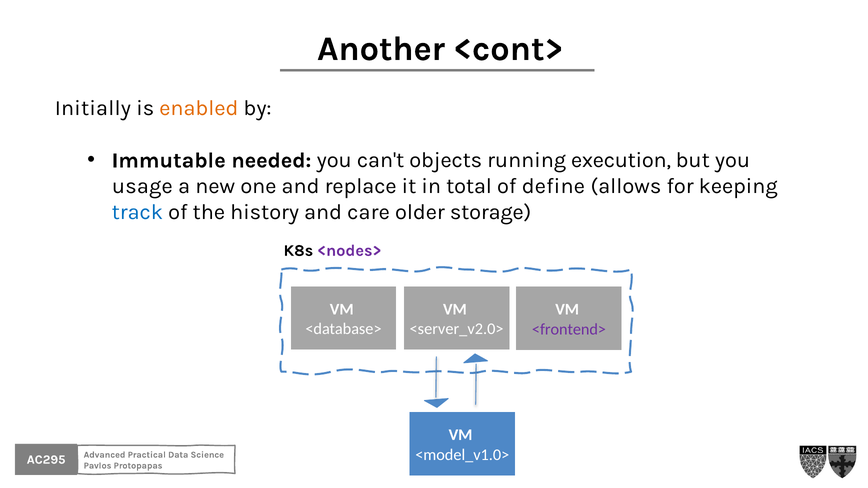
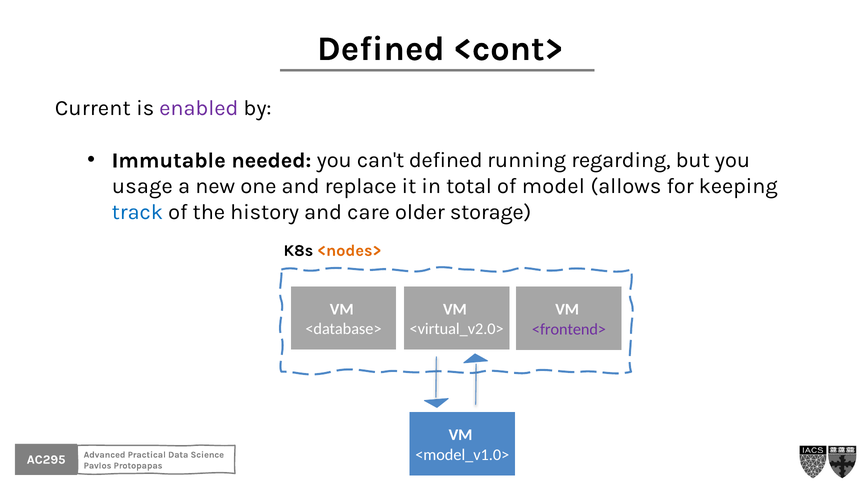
Another: Another -> Defined (381, 49)
Initially: Initially -> Current (93, 108)
enabled colour: orange -> purple (199, 108)
can't objects: objects -> defined (446, 160)
execution: execution -> regarding (621, 160)
define: define -> model (553, 186)
<nodes> colour: purple -> orange (349, 251)
<server_v2.0>: <server_v2.0> -> <virtual_v2.0> (457, 329)
